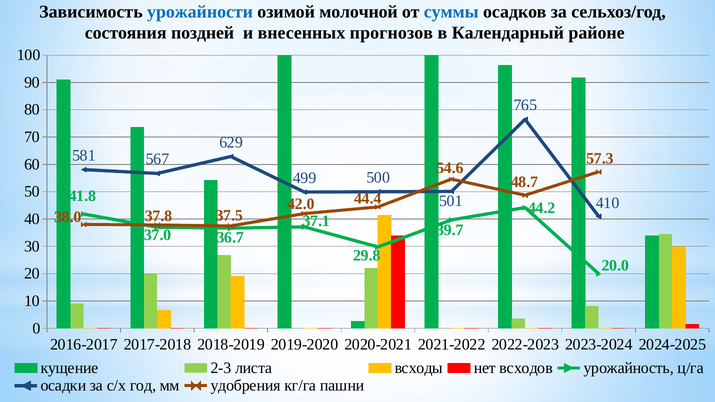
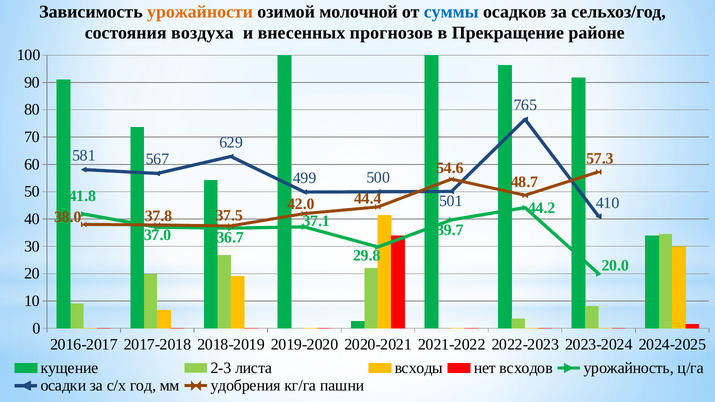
урожайности colour: blue -> orange (200, 12)
поздней: поздней -> воздуха (202, 33)
Календарный: Календарный -> Прекращение (508, 33)
